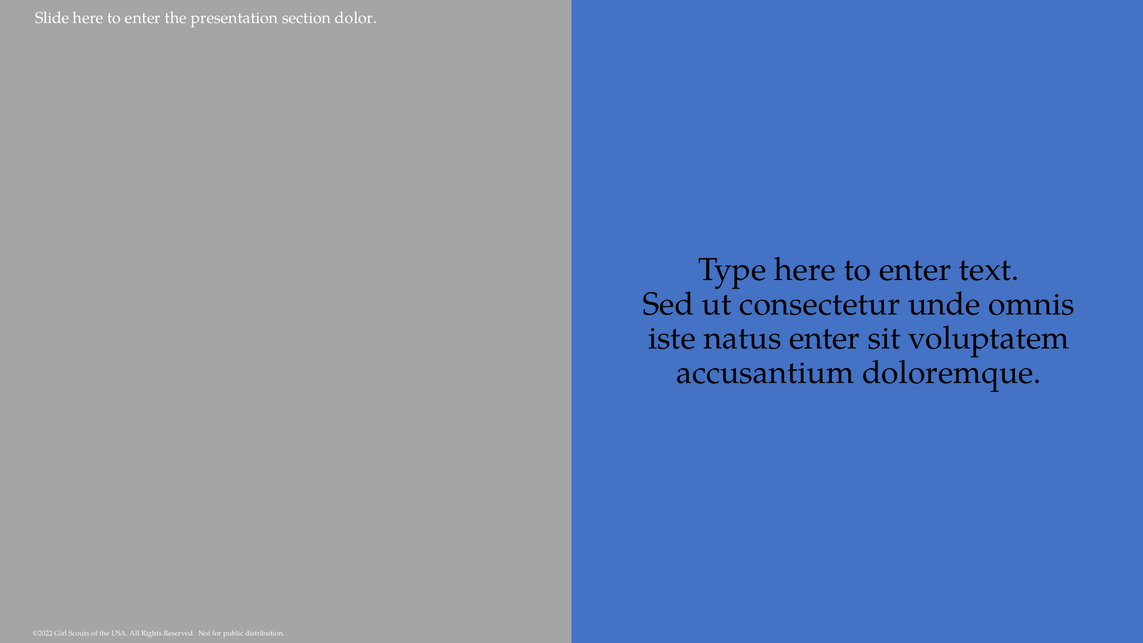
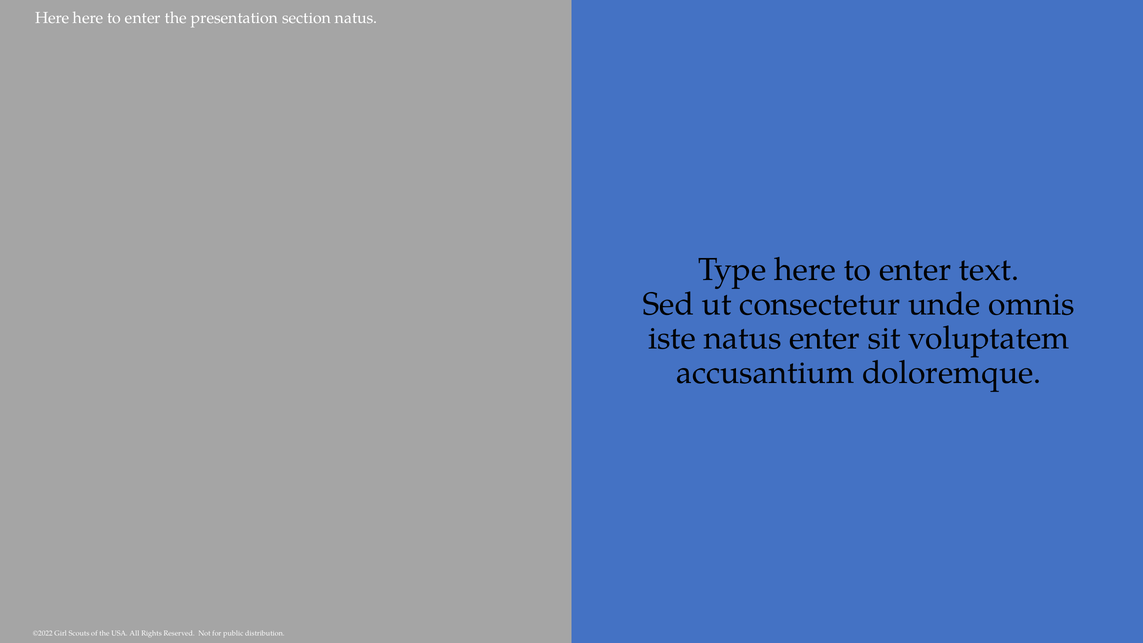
Slide: Slide -> Here (52, 18)
section dolor: dolor -> natus (356, 18)
